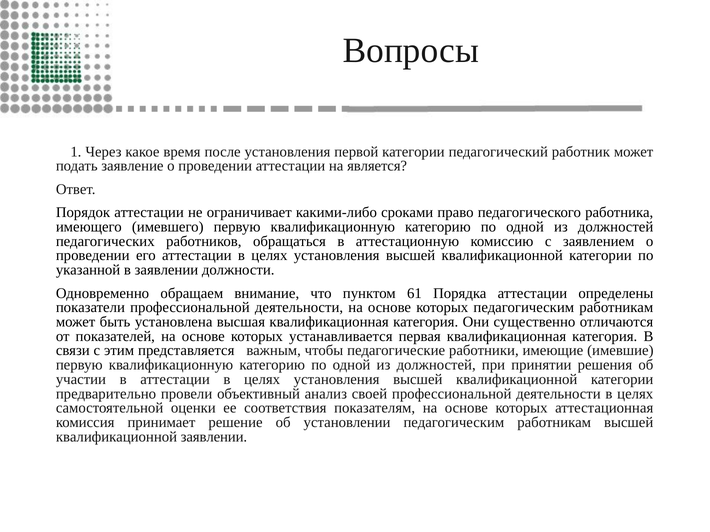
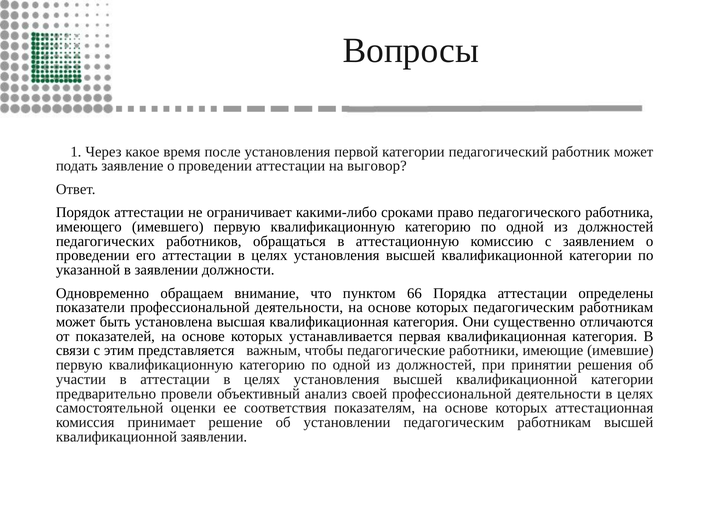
является: является -> выговор (377, 166)
61: 61 -> 66 (414, 293)
